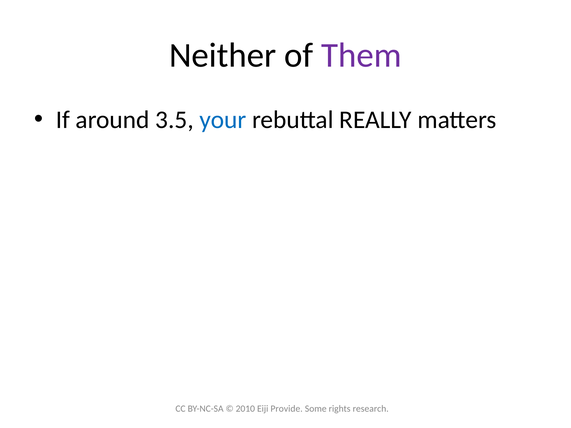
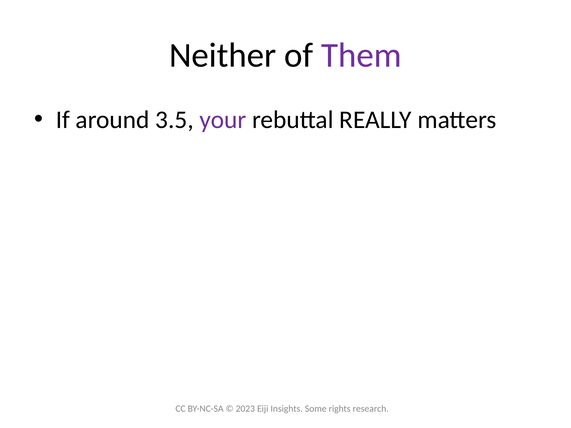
your colour: blue -> purple (223, 120)
2010: 2010 -> 2023 (245, 409)
Provide: Provide -> Insights (287, 409)
